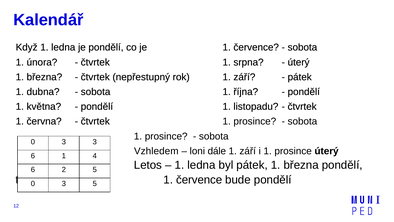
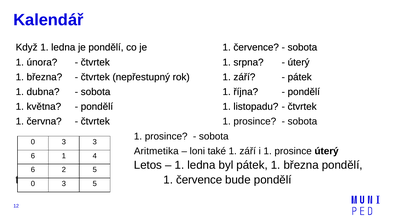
Vzhledem: Vzhledem -> Aritmetika (156, 151)
loni dále: dále -> také (217, 151)
